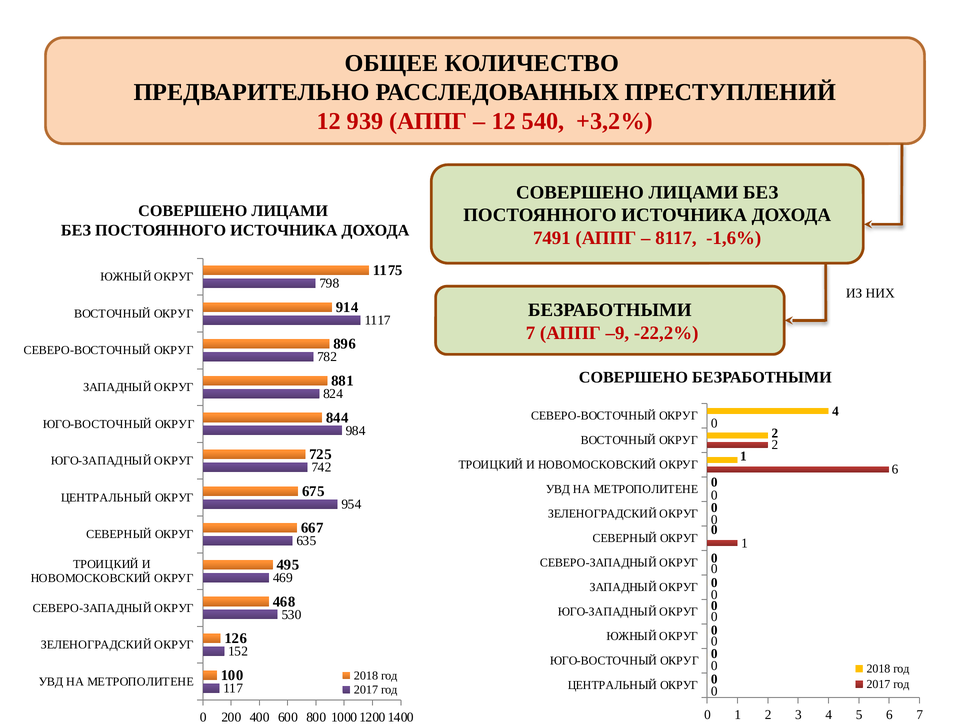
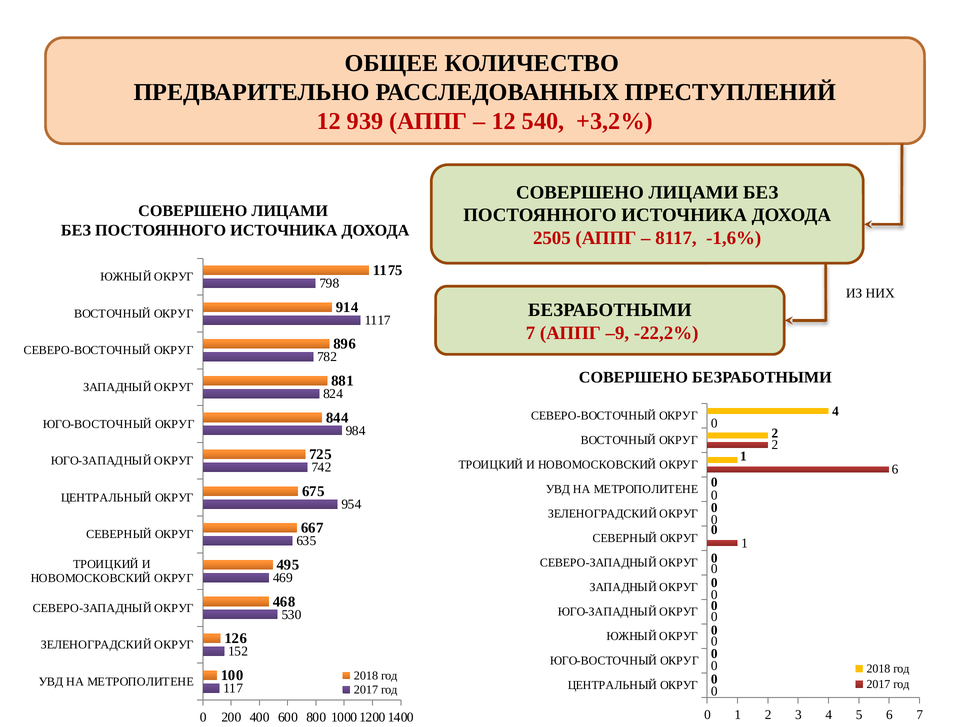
7491: 7491 -> 2505 (552, 238)
